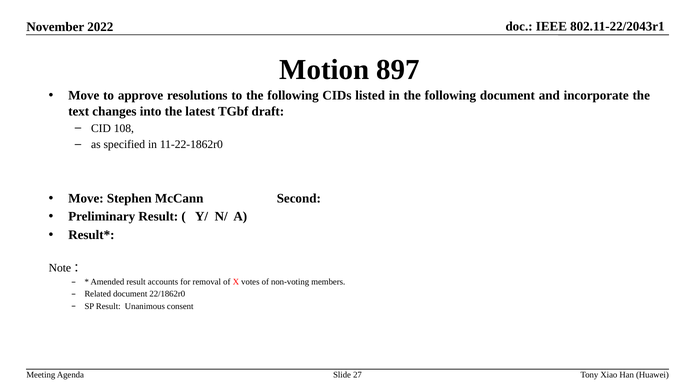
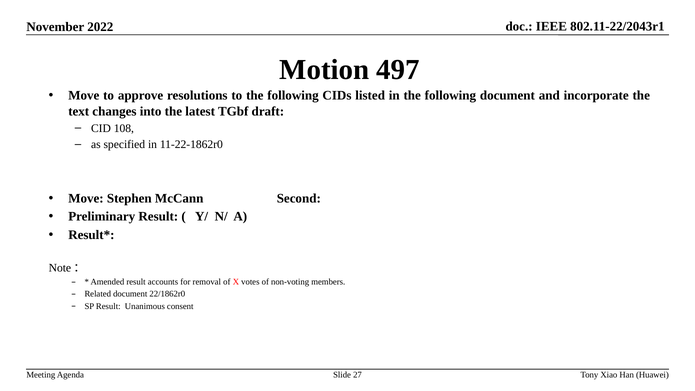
897: 897 -> 497 (398, 70)
